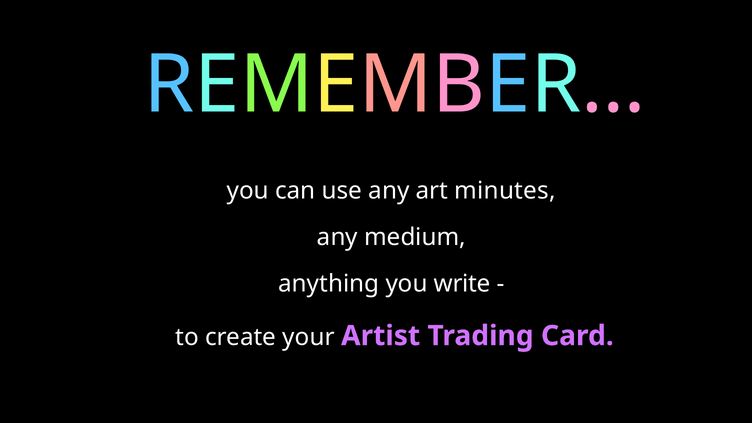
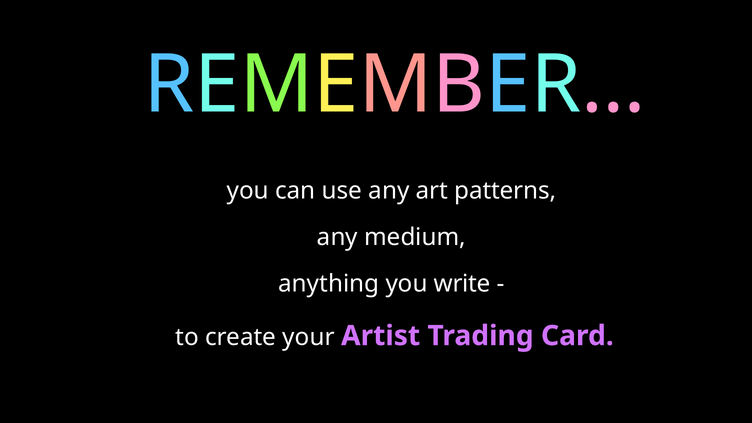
minutes: minutes -> patterns (505, 191)
